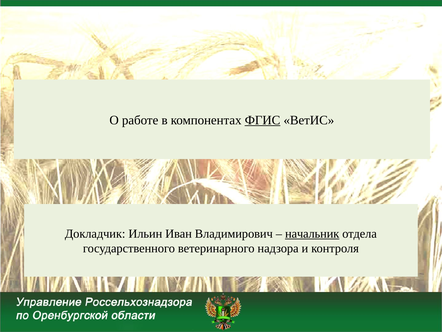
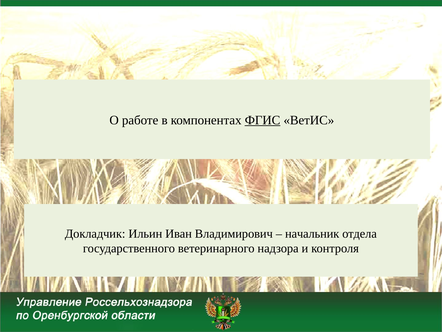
начальник underline: present -> none (312, 233)
